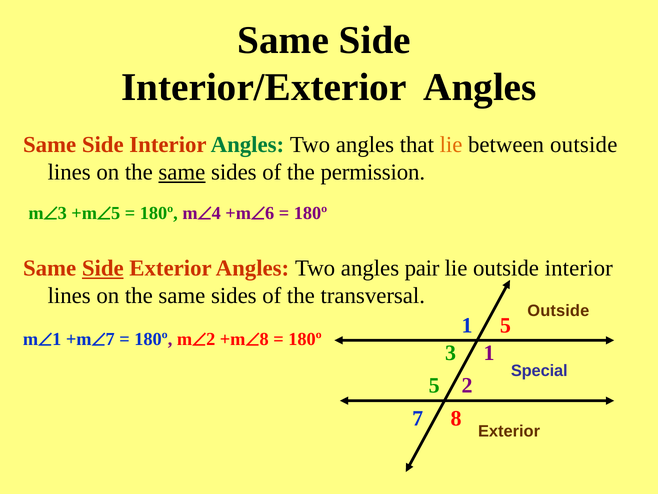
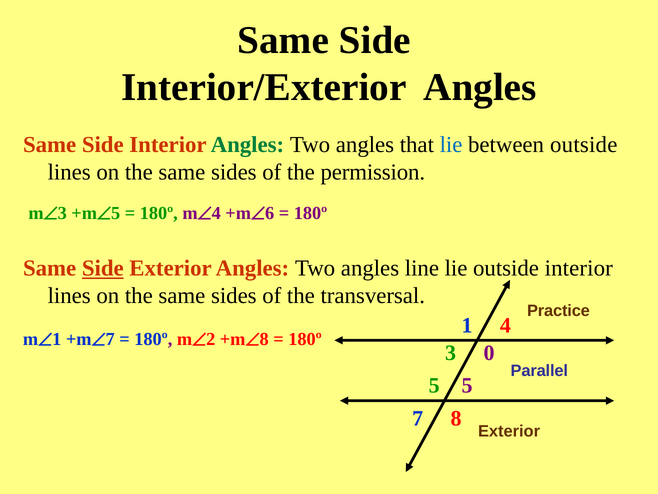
lie colour: orange -> blue (451, 145)
same underline: present -> none (182, 172)
pair: pair -> line (422, 268)
Outside: Outside -> Practice (558, 310)
5: 5 -> 4 (505, 325)
3 1: 1 -> 0 (489, 352)
Special: Special -> Parallel (539, 371)
5 2: 2 -> 5 (467, 385)
